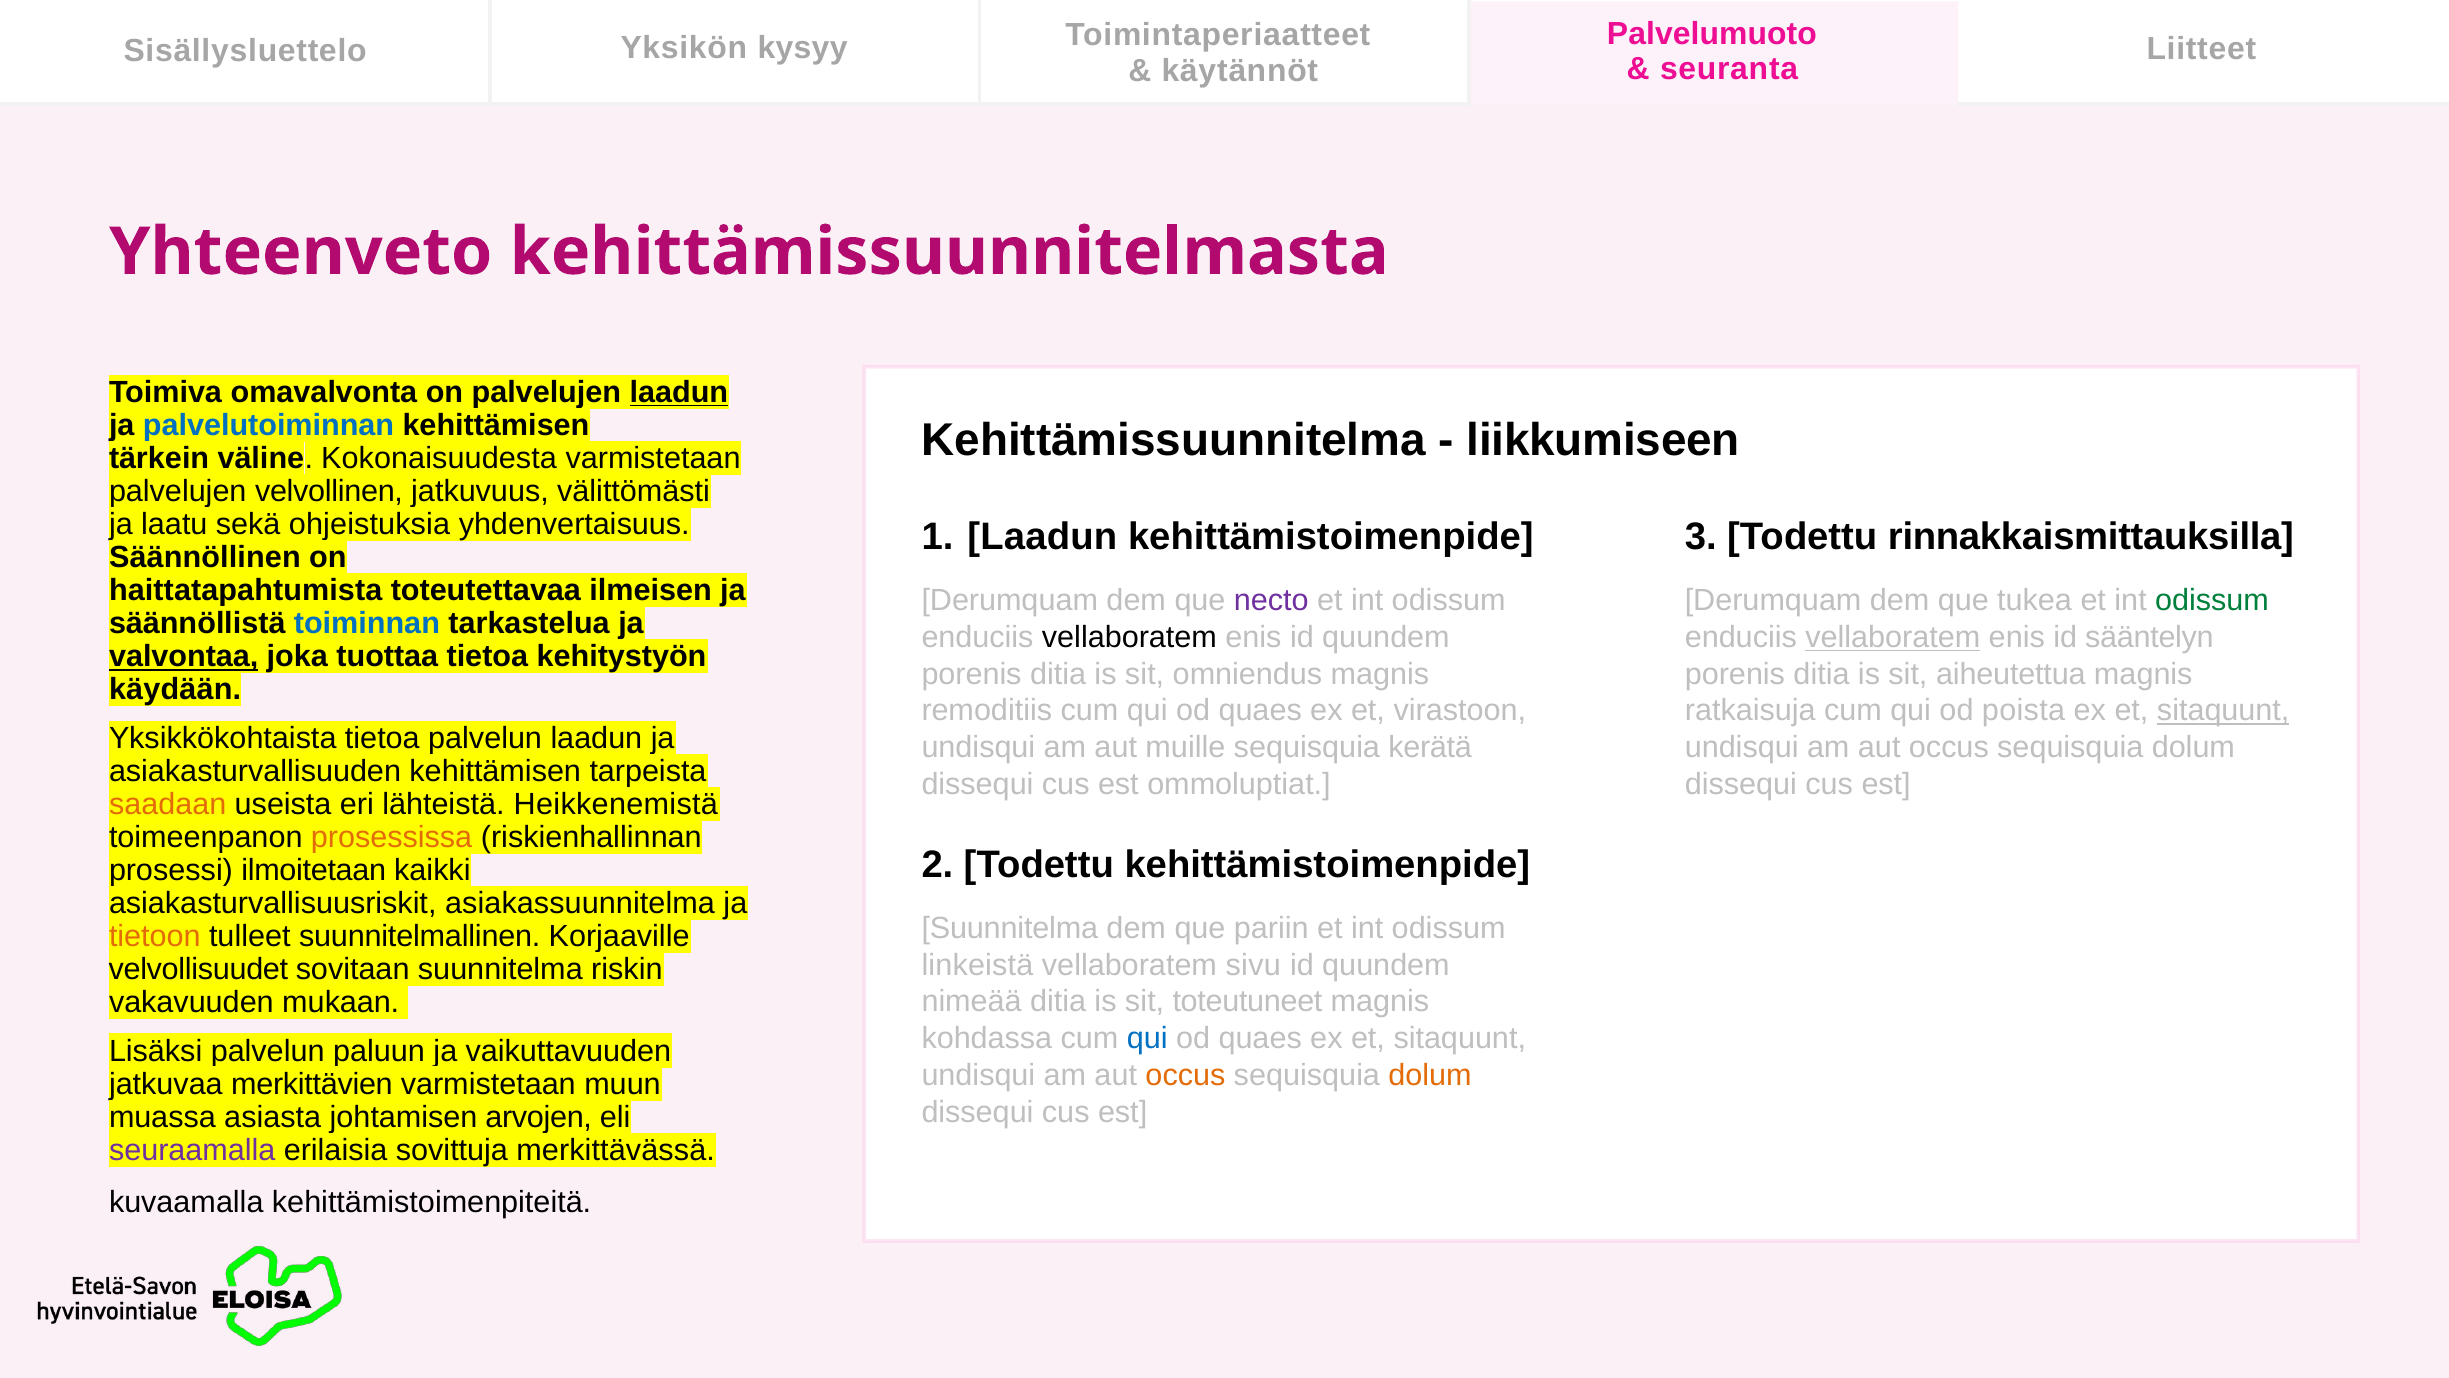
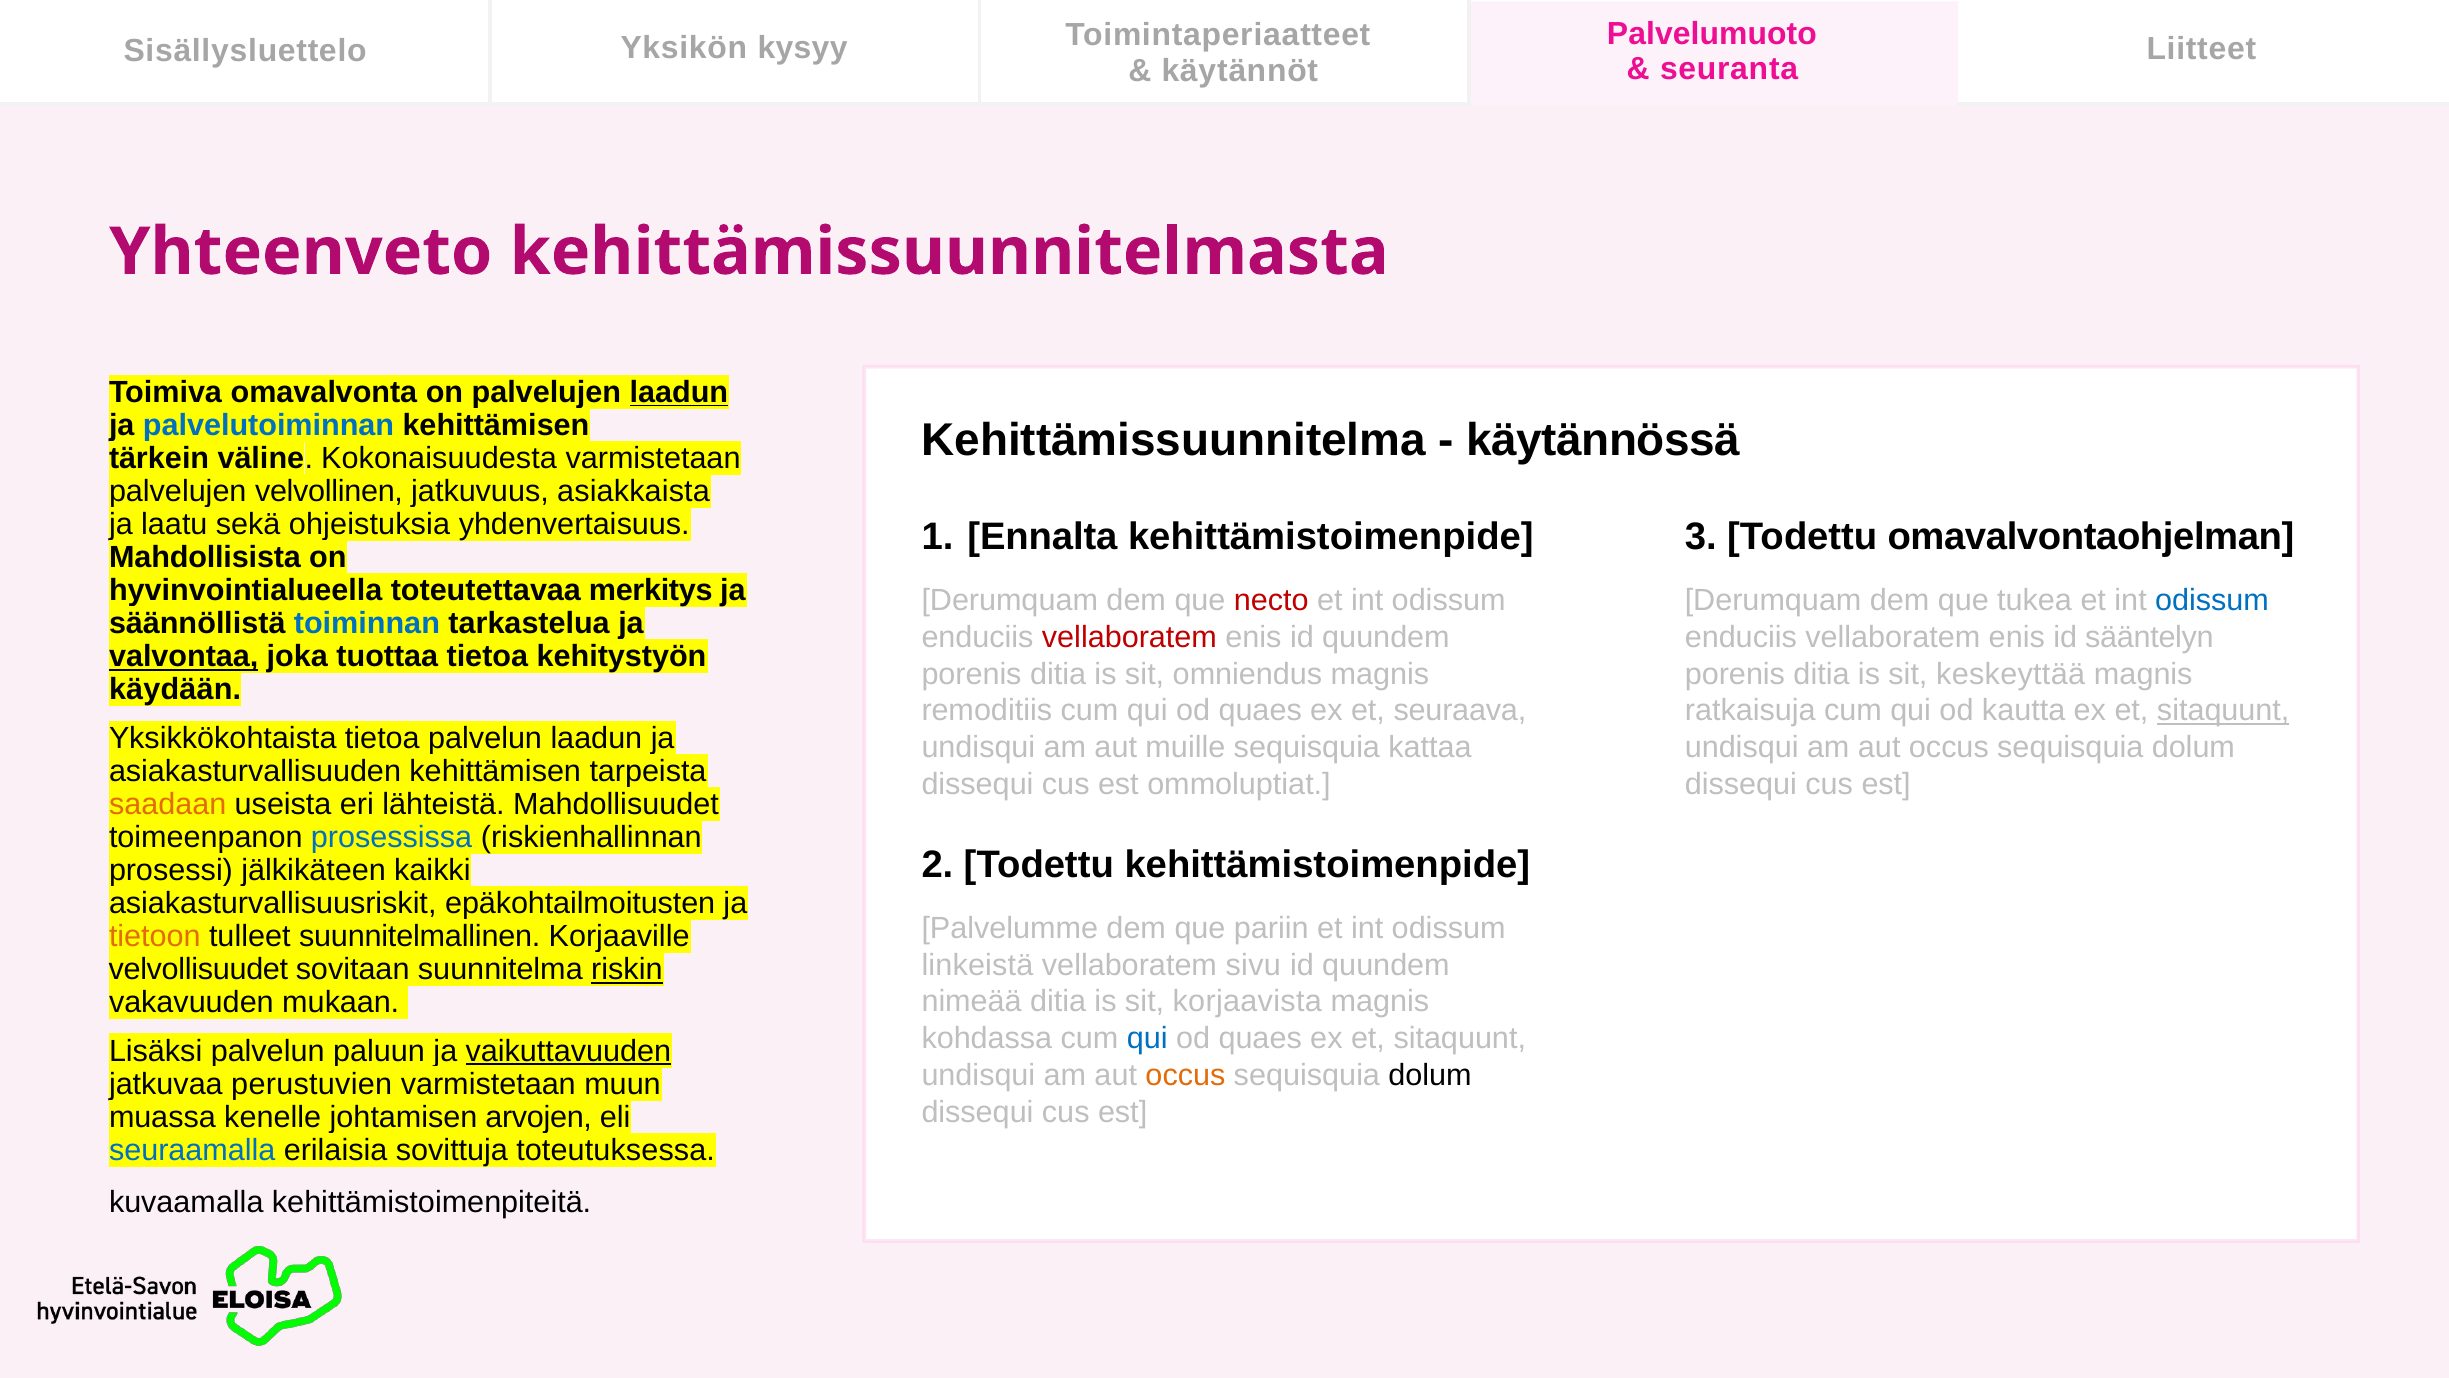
liikkumiseen: liikkumiseen -> käytännössä (1603, 440)
välittömästi: välittömästi -> asiakkaista (633, 491)
Laadun: Laadun -> Ennalta (1042, 537)
rinnakkaismittauksilla: rinnakkaismittauksilla -> omavalvontaohjelman (2091, 537)
Säännöllinen: Säännöllinen -> Mahdollisista (205, 557)
haittatapahtumista: haittatapahtumista -> hyvinvointialueella (246, 591)
ilmeisen: ilmeisen -> merkitys (651, 591)
necto colour: purple -> red (1271, 600)
odissum colour: green -> blue (2212, 600)
vellaboratem colour: black -> red (1129, 637)
vellaboratem underline: present -> none (1893, 637)
aiheutettua: aiheutettua -> keskeyttää (2011, 674)
virastoon: virastoon -> seuraava (1460, 711)
poista: poista -> kautta (2024, 711)
kerätä: kerätä -> kattaa (1430, 747)
Heikkenemistä: Heikkenemistä -> Mahdollisuudet (616, 804)
prosessissa colour: orange -> blue (392, 837)
ilmoitetaan: ilmoitetaan -> jälkikäteen (314, 870)
asiakassuunnitelma: asiakassuunnitelma -> epäkohtailmoitusten (580, 903)
Suunnitelma: Suunnitelma -> Palvelumme (1010, 928)
riskin underline: none -> present (627, 969)
toteutuneet: toteutuneet -> korjaavista (1247, 1001)
vaikuttavuuden underline: none -> present (568, 1051)
dolum colour: orange -> black (1430, 1075)
merkittävien: merkittävien -> perustuvien (312, 1084)
asiasta: asiasta -> kenelle (273, 1117)
seuraamalla colour: purple -> blue (192, 1150)
merkittävässä: merkittävässä -> toteutuksessa (616, 1150)
